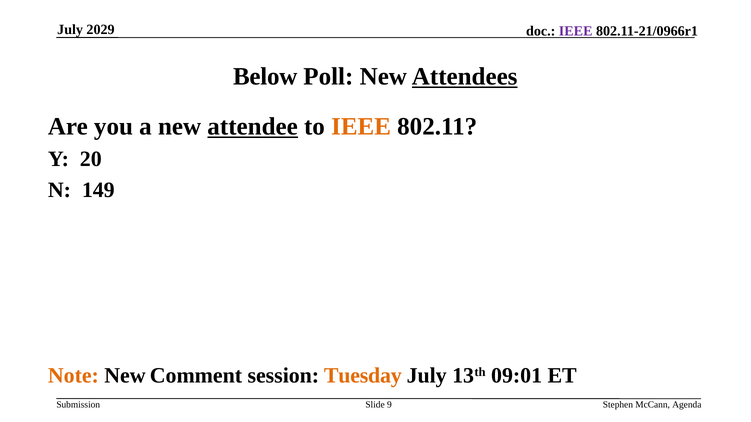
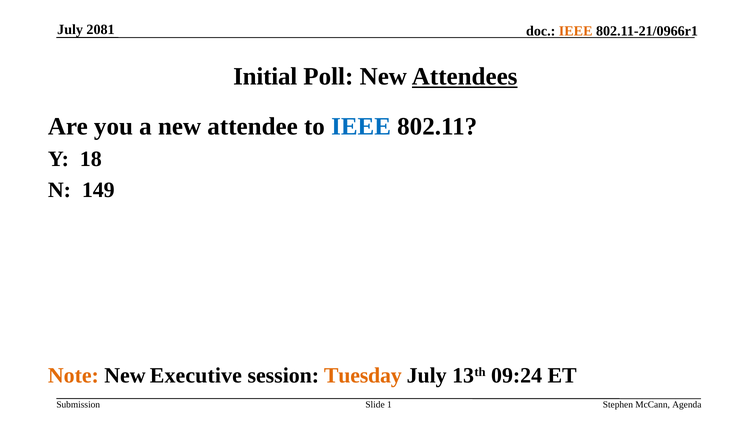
2029: 2029 -> 2081 (101, 30)
IEEE colour: purple -> orange (576, 31)
Below: Below -> Initial (265, 77)
attendee underline: present -> none (253, 126)
IEEE colour: orange -> blue (361, 126)
20: 20 -> 18 (91, 159)
Comment: Comment -> Executive (196, 376)
09:01: 09:01 -> 09:24 (517, 376)
9: 9 -> 1 (389, 405)
